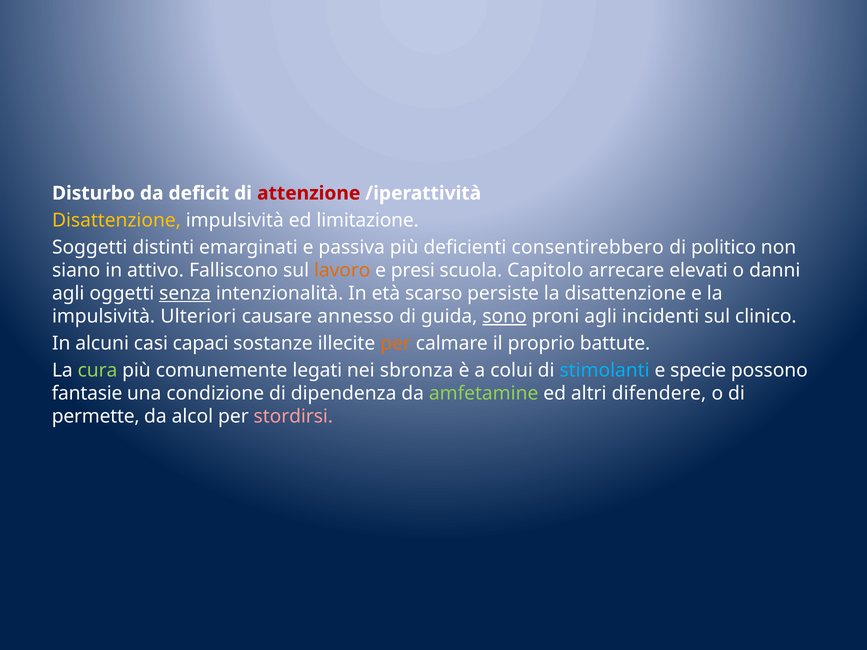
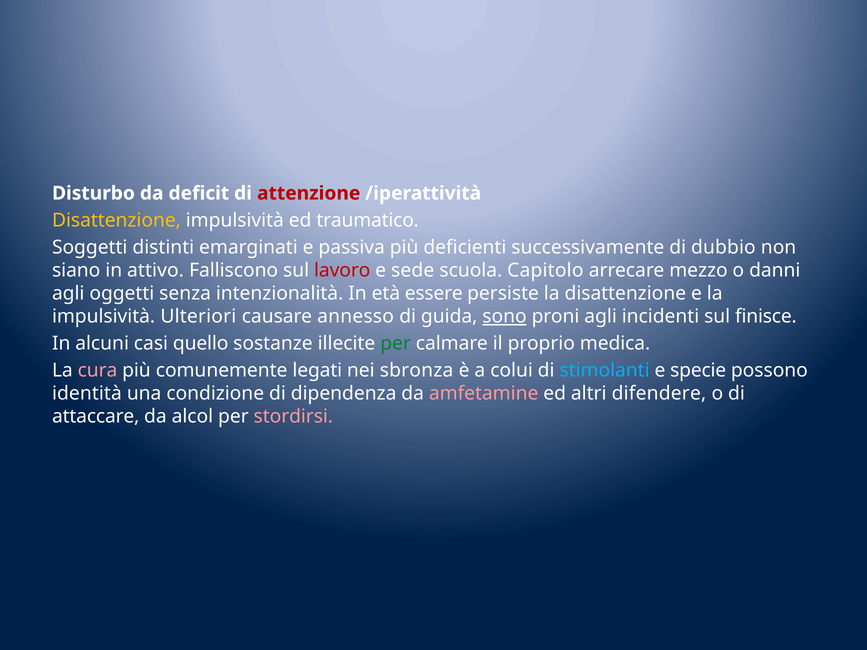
limitazione: limitazione -> traumatico (368, 220)
consentirebbero: consentirebbero -> successivamente (588, 247)
politico: politico -> dubbio (723, 247)
lavoro colour: orange -> red (342, 270)
presi: presi -> sede (413, 270)
elevati: elevati -> mezzo (698, 270)
senza underline: present -> none (185, 293)
scarso: scarso -> essere (434, 293)
clinico: clinico -> finisce (766, 317)
capaci: capaci -> quello (201, 344)
per colour: orange -> green (396, 344)
battute: battute -> medica (615, 344)
cura colour: light green -> pink (98, 371)
fantasie: fantasie -> identità (87, 394)
amfetamine colour: light green -> pink (484, 394)
permette: permette -> attaccare (96, 417)
